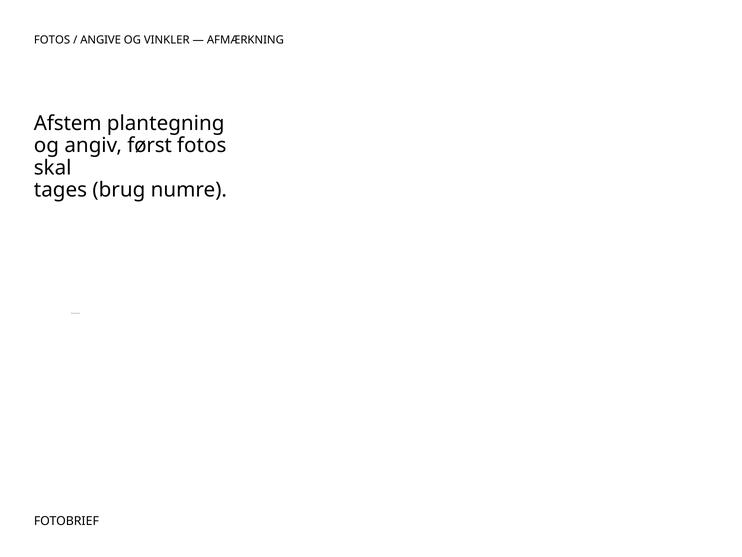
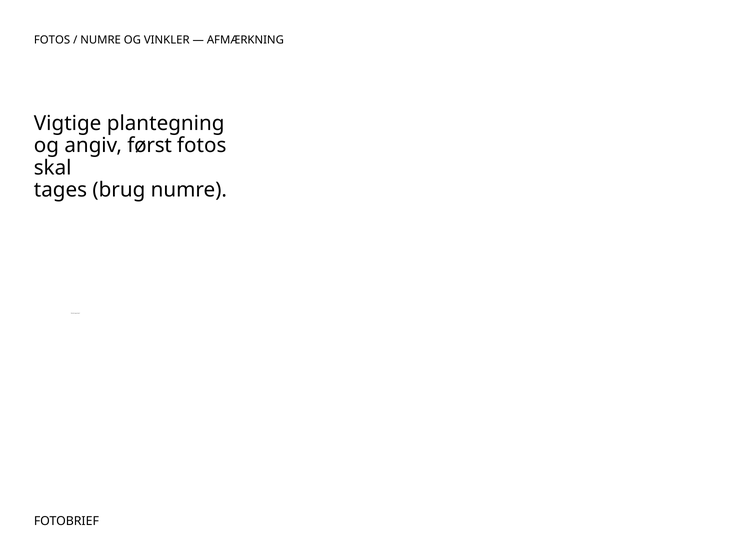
ANGIVE: ANGIVE -> NUMRE (101, 40)
Afstem: Afstem -> Vigtige (68, 123)
